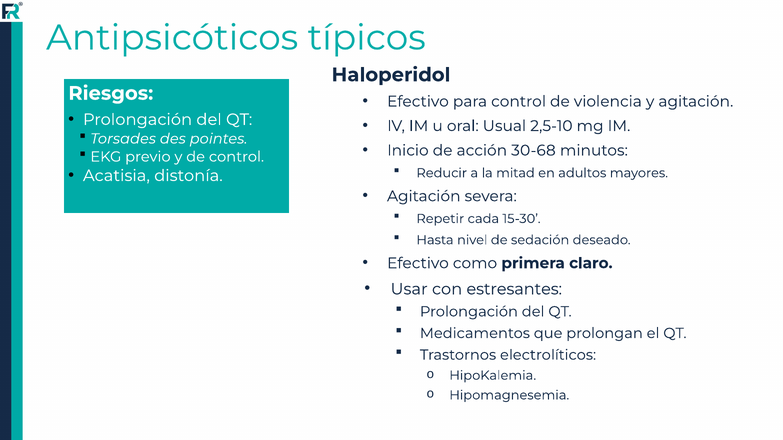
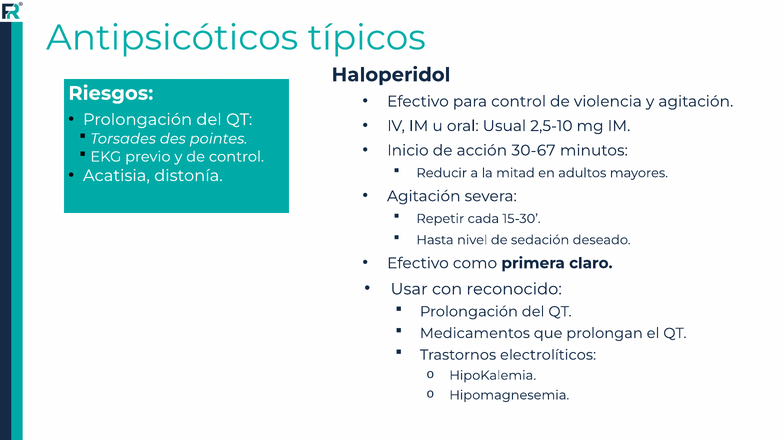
30-68: 30-68 -> 30-67 (533, 151)
estresantes: estresantes -> reconocido (514, 289)
